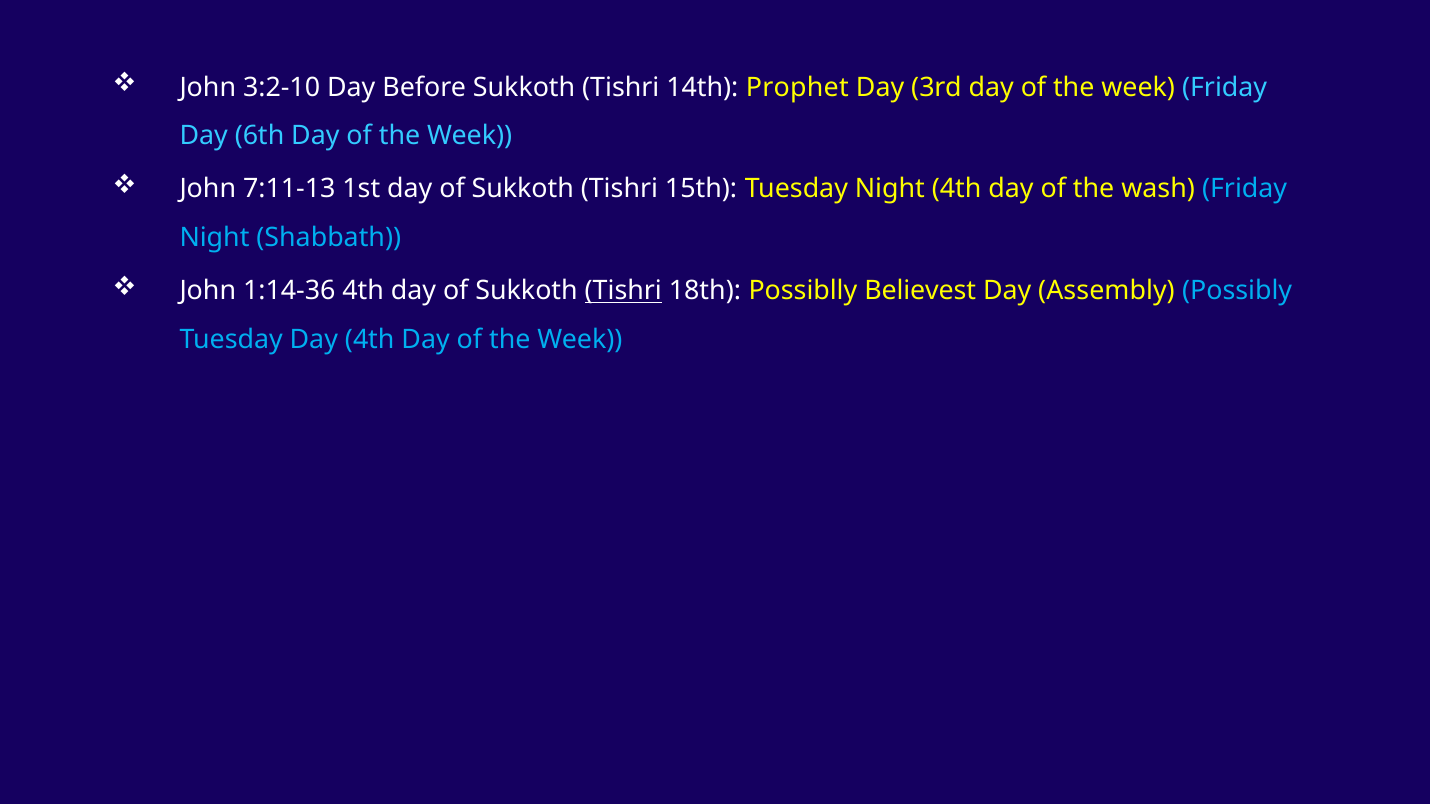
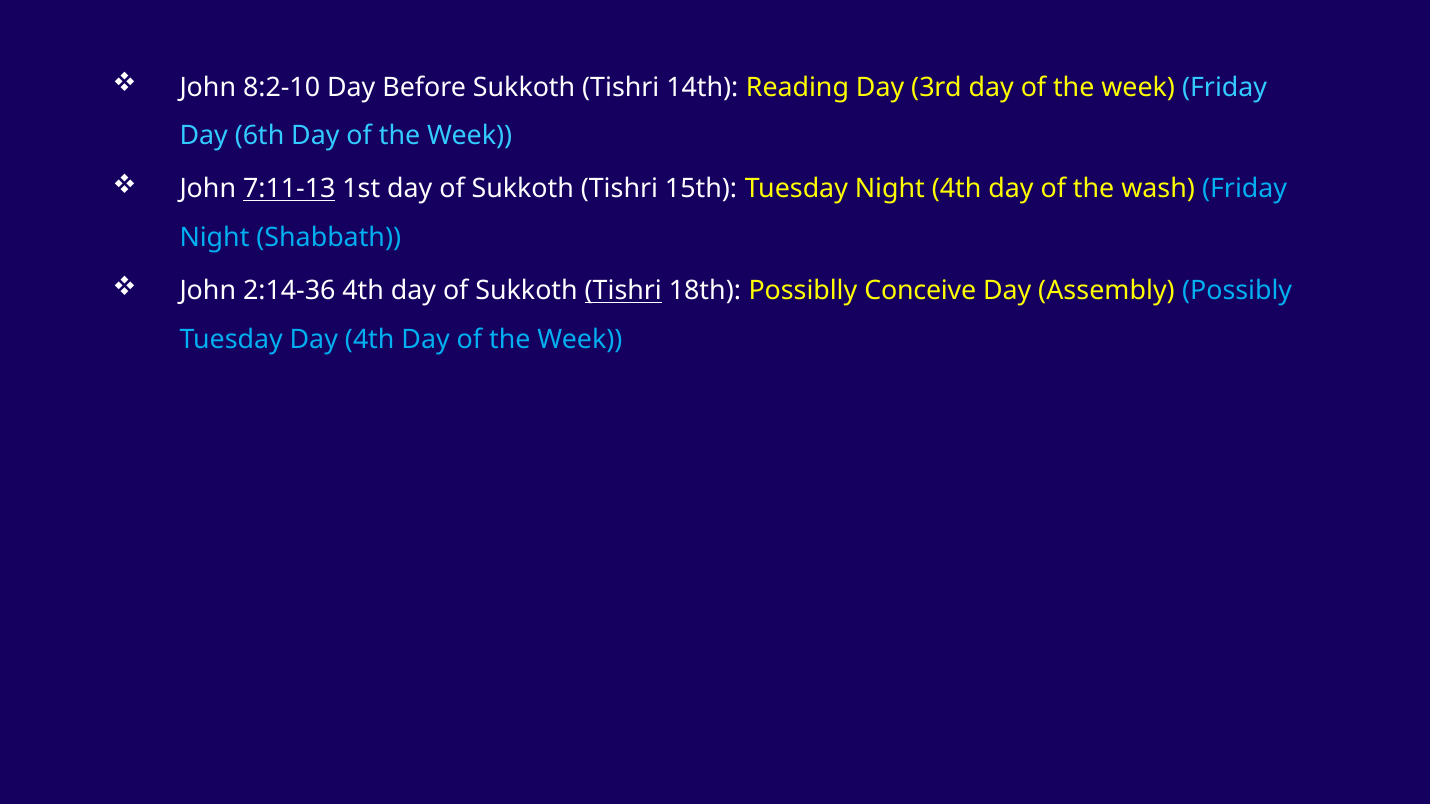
3:2-10: 3:2-10 -> 8:2-10 (282, 87)
Prophet: Prophet -> Reading (797, 87)
7:11-13 underline: none -> present (289, 189)
1:14-36: 1:14-36 -> 2:14-36 (289, 291)
Believest: Believest -> Conceive (920, 291)
